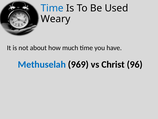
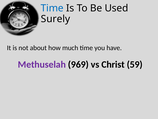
Weary: Weary -> Surely (55, 19)
Methuselah colour: blue -> purple (42, 64)
96: 96 -> 59 (135, 64)
